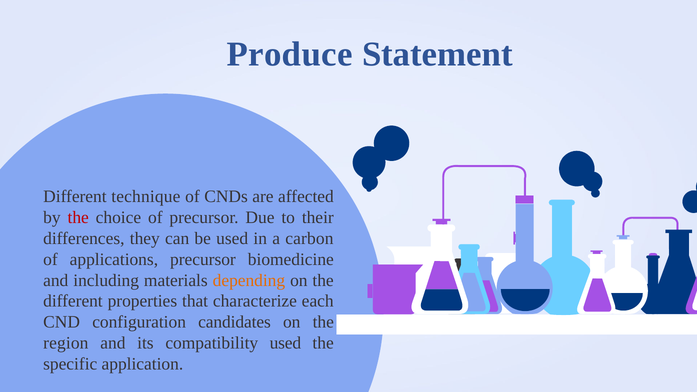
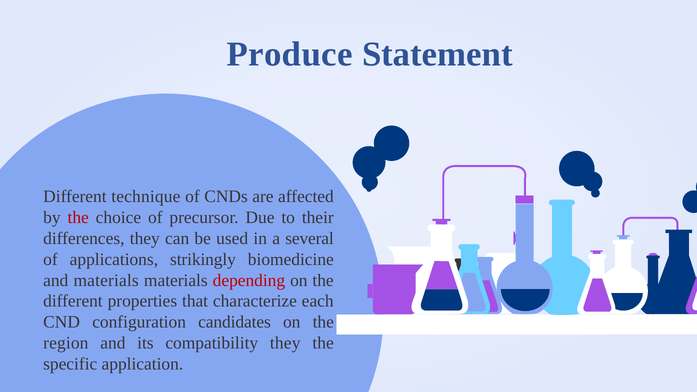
carbon: carbon -> several (310, 239)
applications precursor: precursor -> strikingly (203, 259)
and including: including -> materials (106, 280)
depending colour: orange -> red (249, 280)
compatibility used: used -> they (285, 343)
